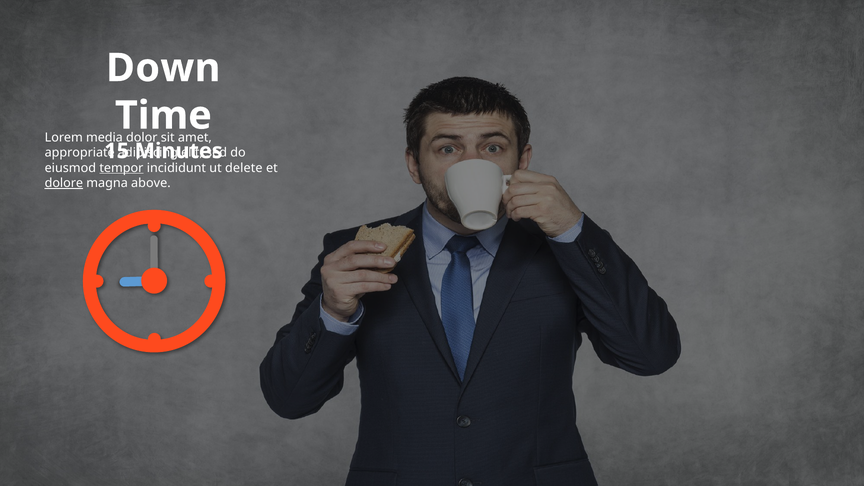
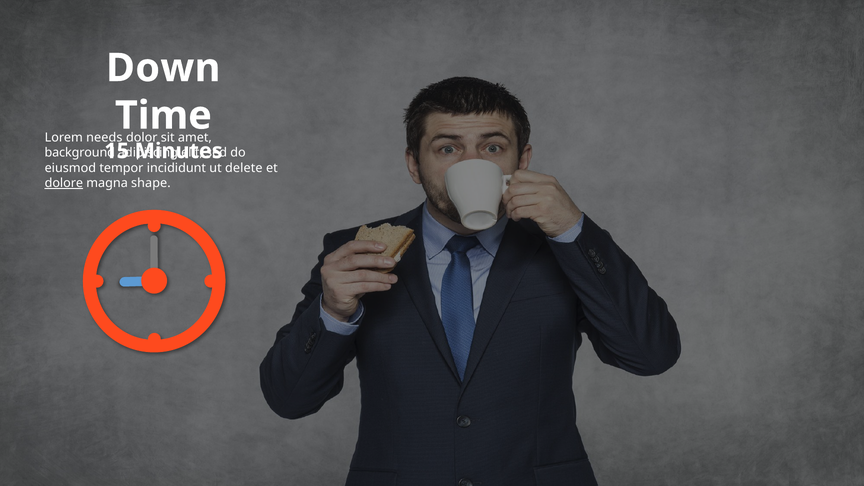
media: media -> needs (104, 138)
appropriate: appropriate -> background (80, 153)
tempor underline: present -> none (121, 168)
above: above -> shape (151, 183)
